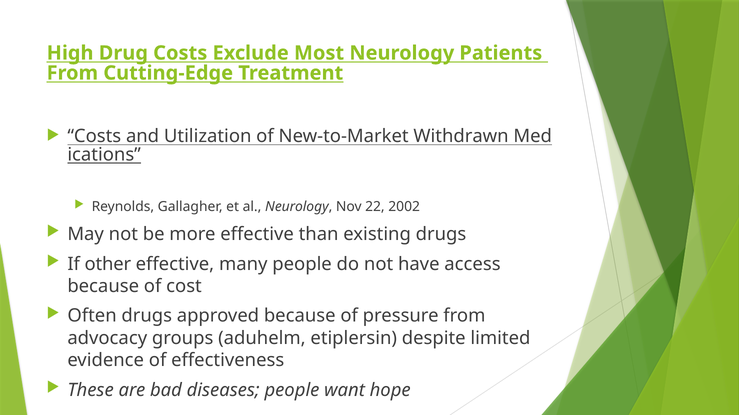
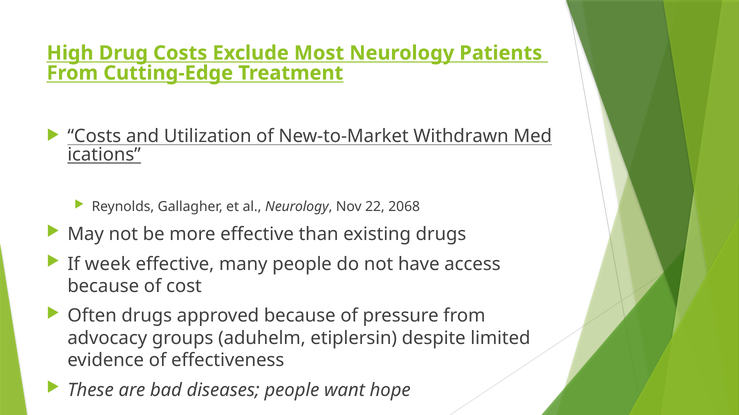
2002: 2002 -> 2068 (404, 207)
other: other -> week (108, 264)
